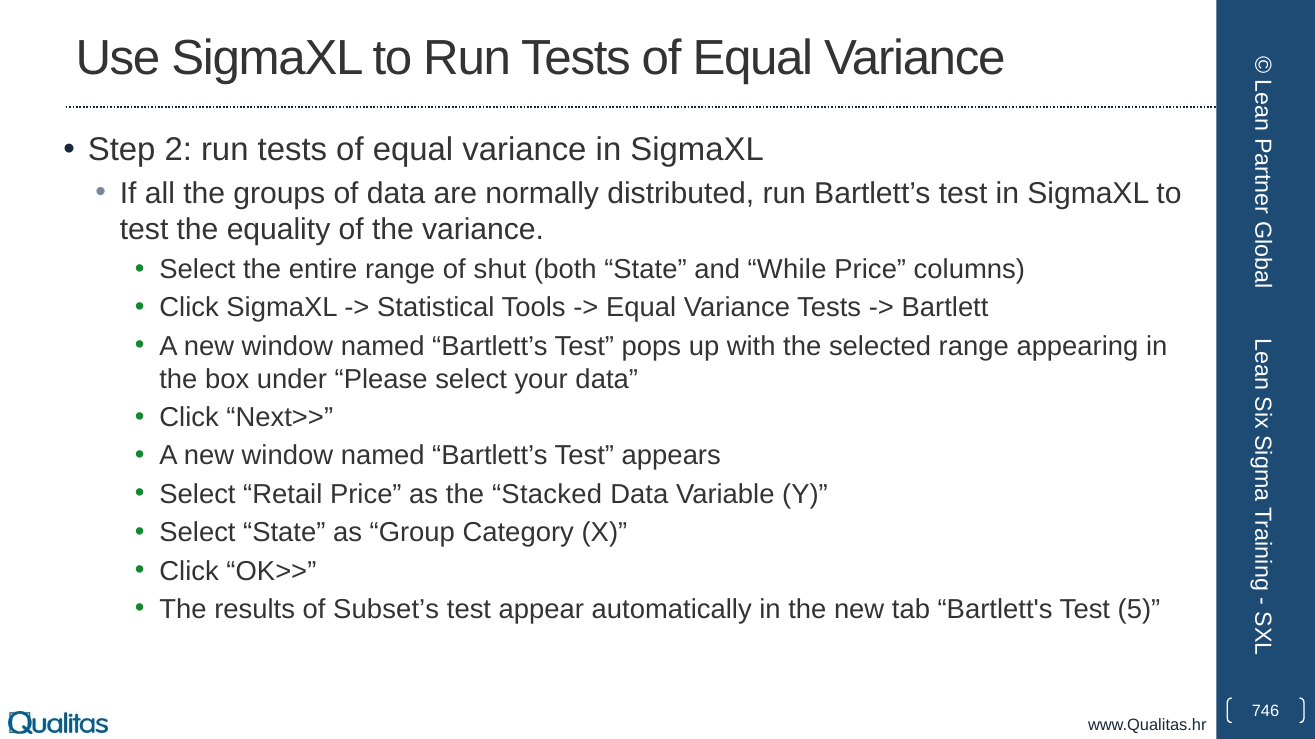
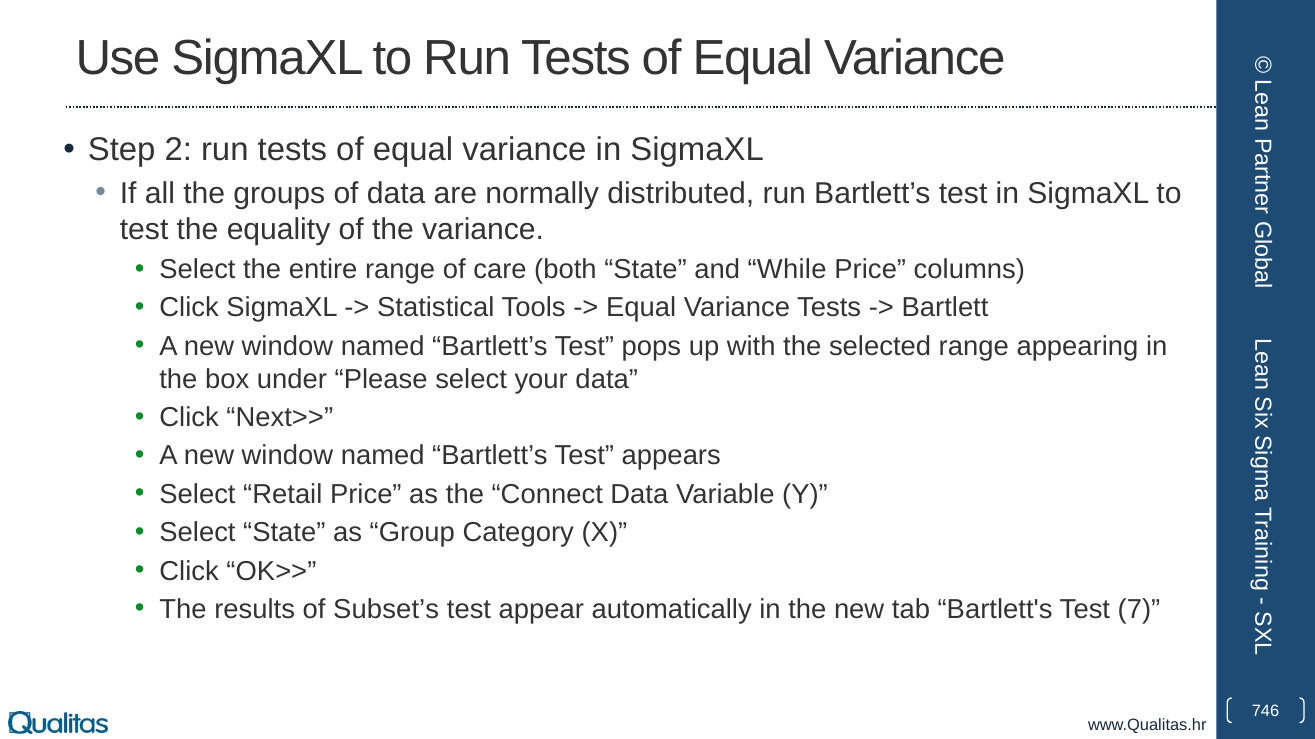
shut: shut -> care (500, 270)
Stacked: Stacked -> Connect (547, 495)
5: 5 -> 7 (1139, 610)
